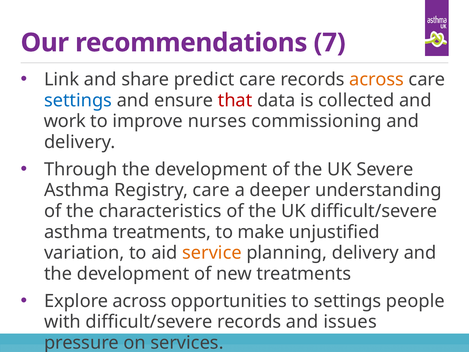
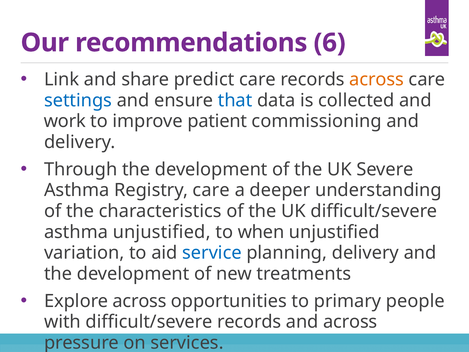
7: 7 -> 6 (330, 43)
that colour: red -> blue (235, 100)
nurses: nurses -> patient (217, 121)
asthma treatments: treatments -> unjustified (162, 232)
make: make -> when (261, 232)
service colour: orange -> blue (212, 253)
to settings: settings -> primary (348, 301)
and issues: issues -> across (350, 322)
